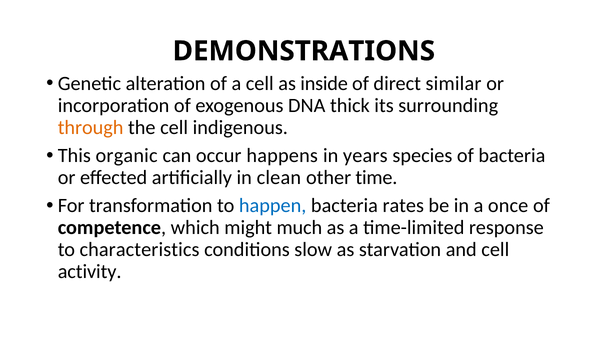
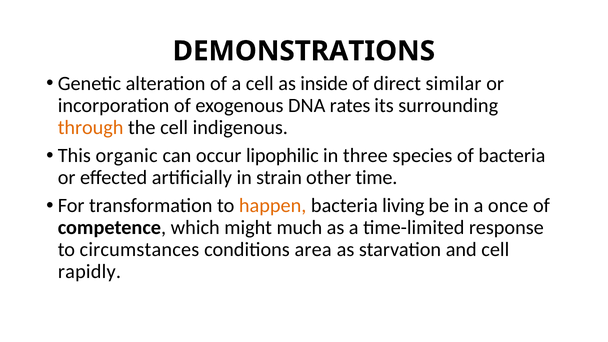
thick: thick -> rates (350, 105)
happens: happens -> lipophilic (282, 156)
years: years -> three (365, 156)
clean: clean -> strain (279, 177)
happen colour: blue -> orange (273, 206)
rates: rates -> living (403, 206)
characteristics: characteristics -> circumstances (139, 250)
slow: slow -> area (313, 250)
activity: activity -> rapidly (89, 271)
